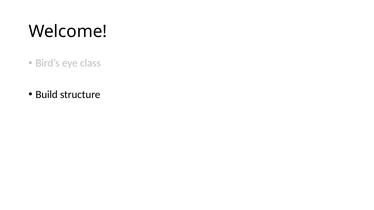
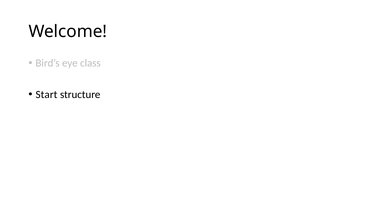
Build: Build -> Start (46, 95)
